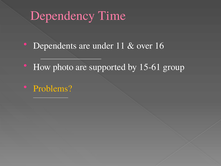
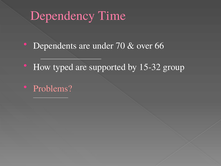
11: 11 -> 70 (120, 46)
16: 16 -> 66 (159, 46)
photo: photo -> typed (63, 67)
15-61: 15-61 -> 15-32 (150, 67)
Problems colour: yellow -> pink (53, 88)
